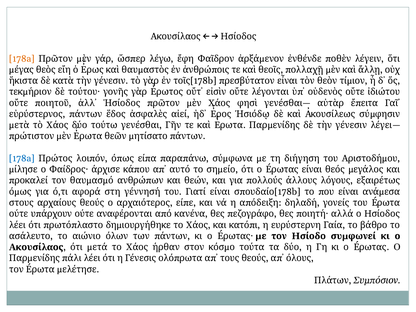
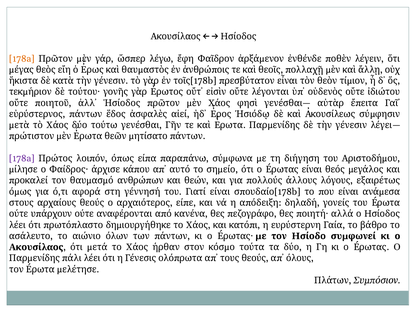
178a colour: blue -> purple (22, 158)
